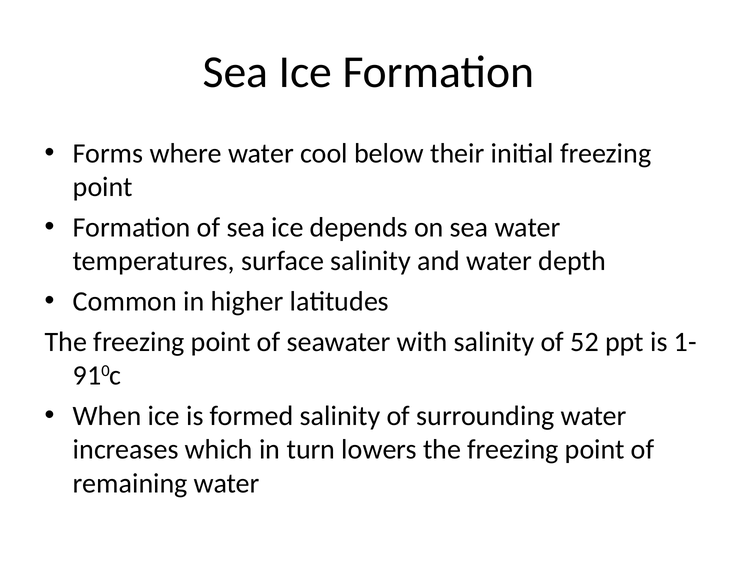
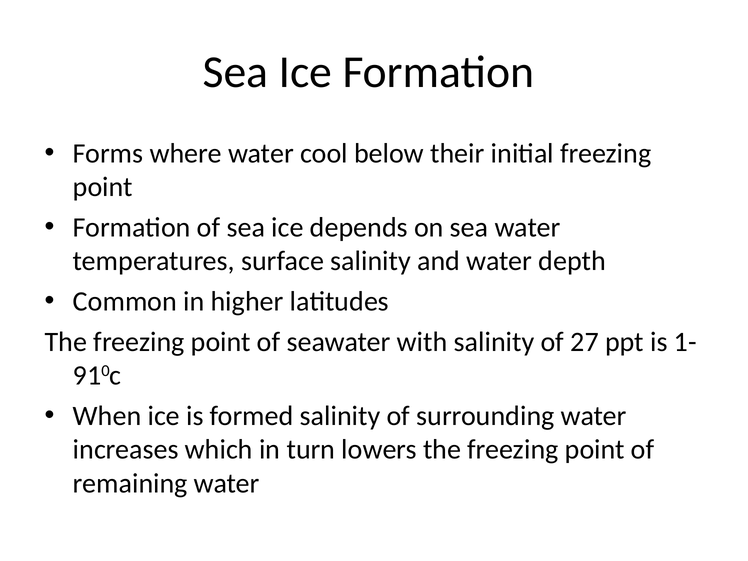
52: 52 -> 27 (585, 342)
